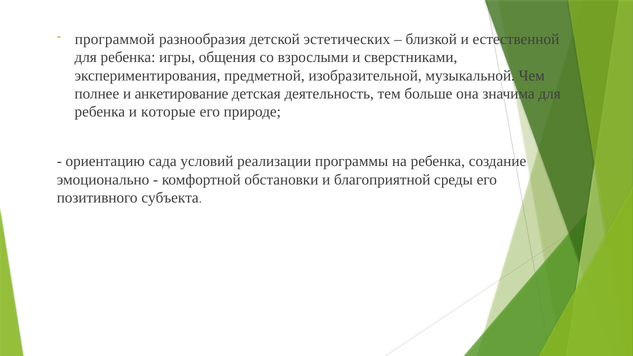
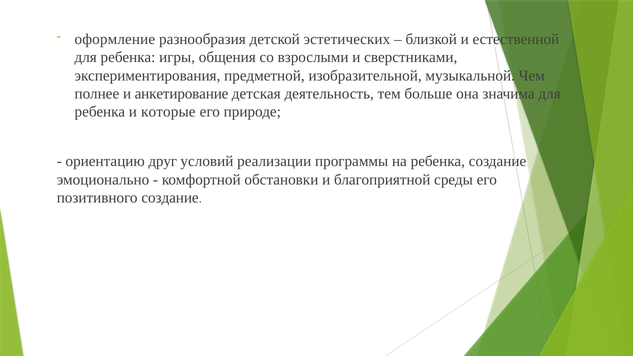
программой: программой -> оформление (115, 39)
сада: сада -> друг (163, 161)
позитивного субъекта: субъекта -> создание (170, 198)
